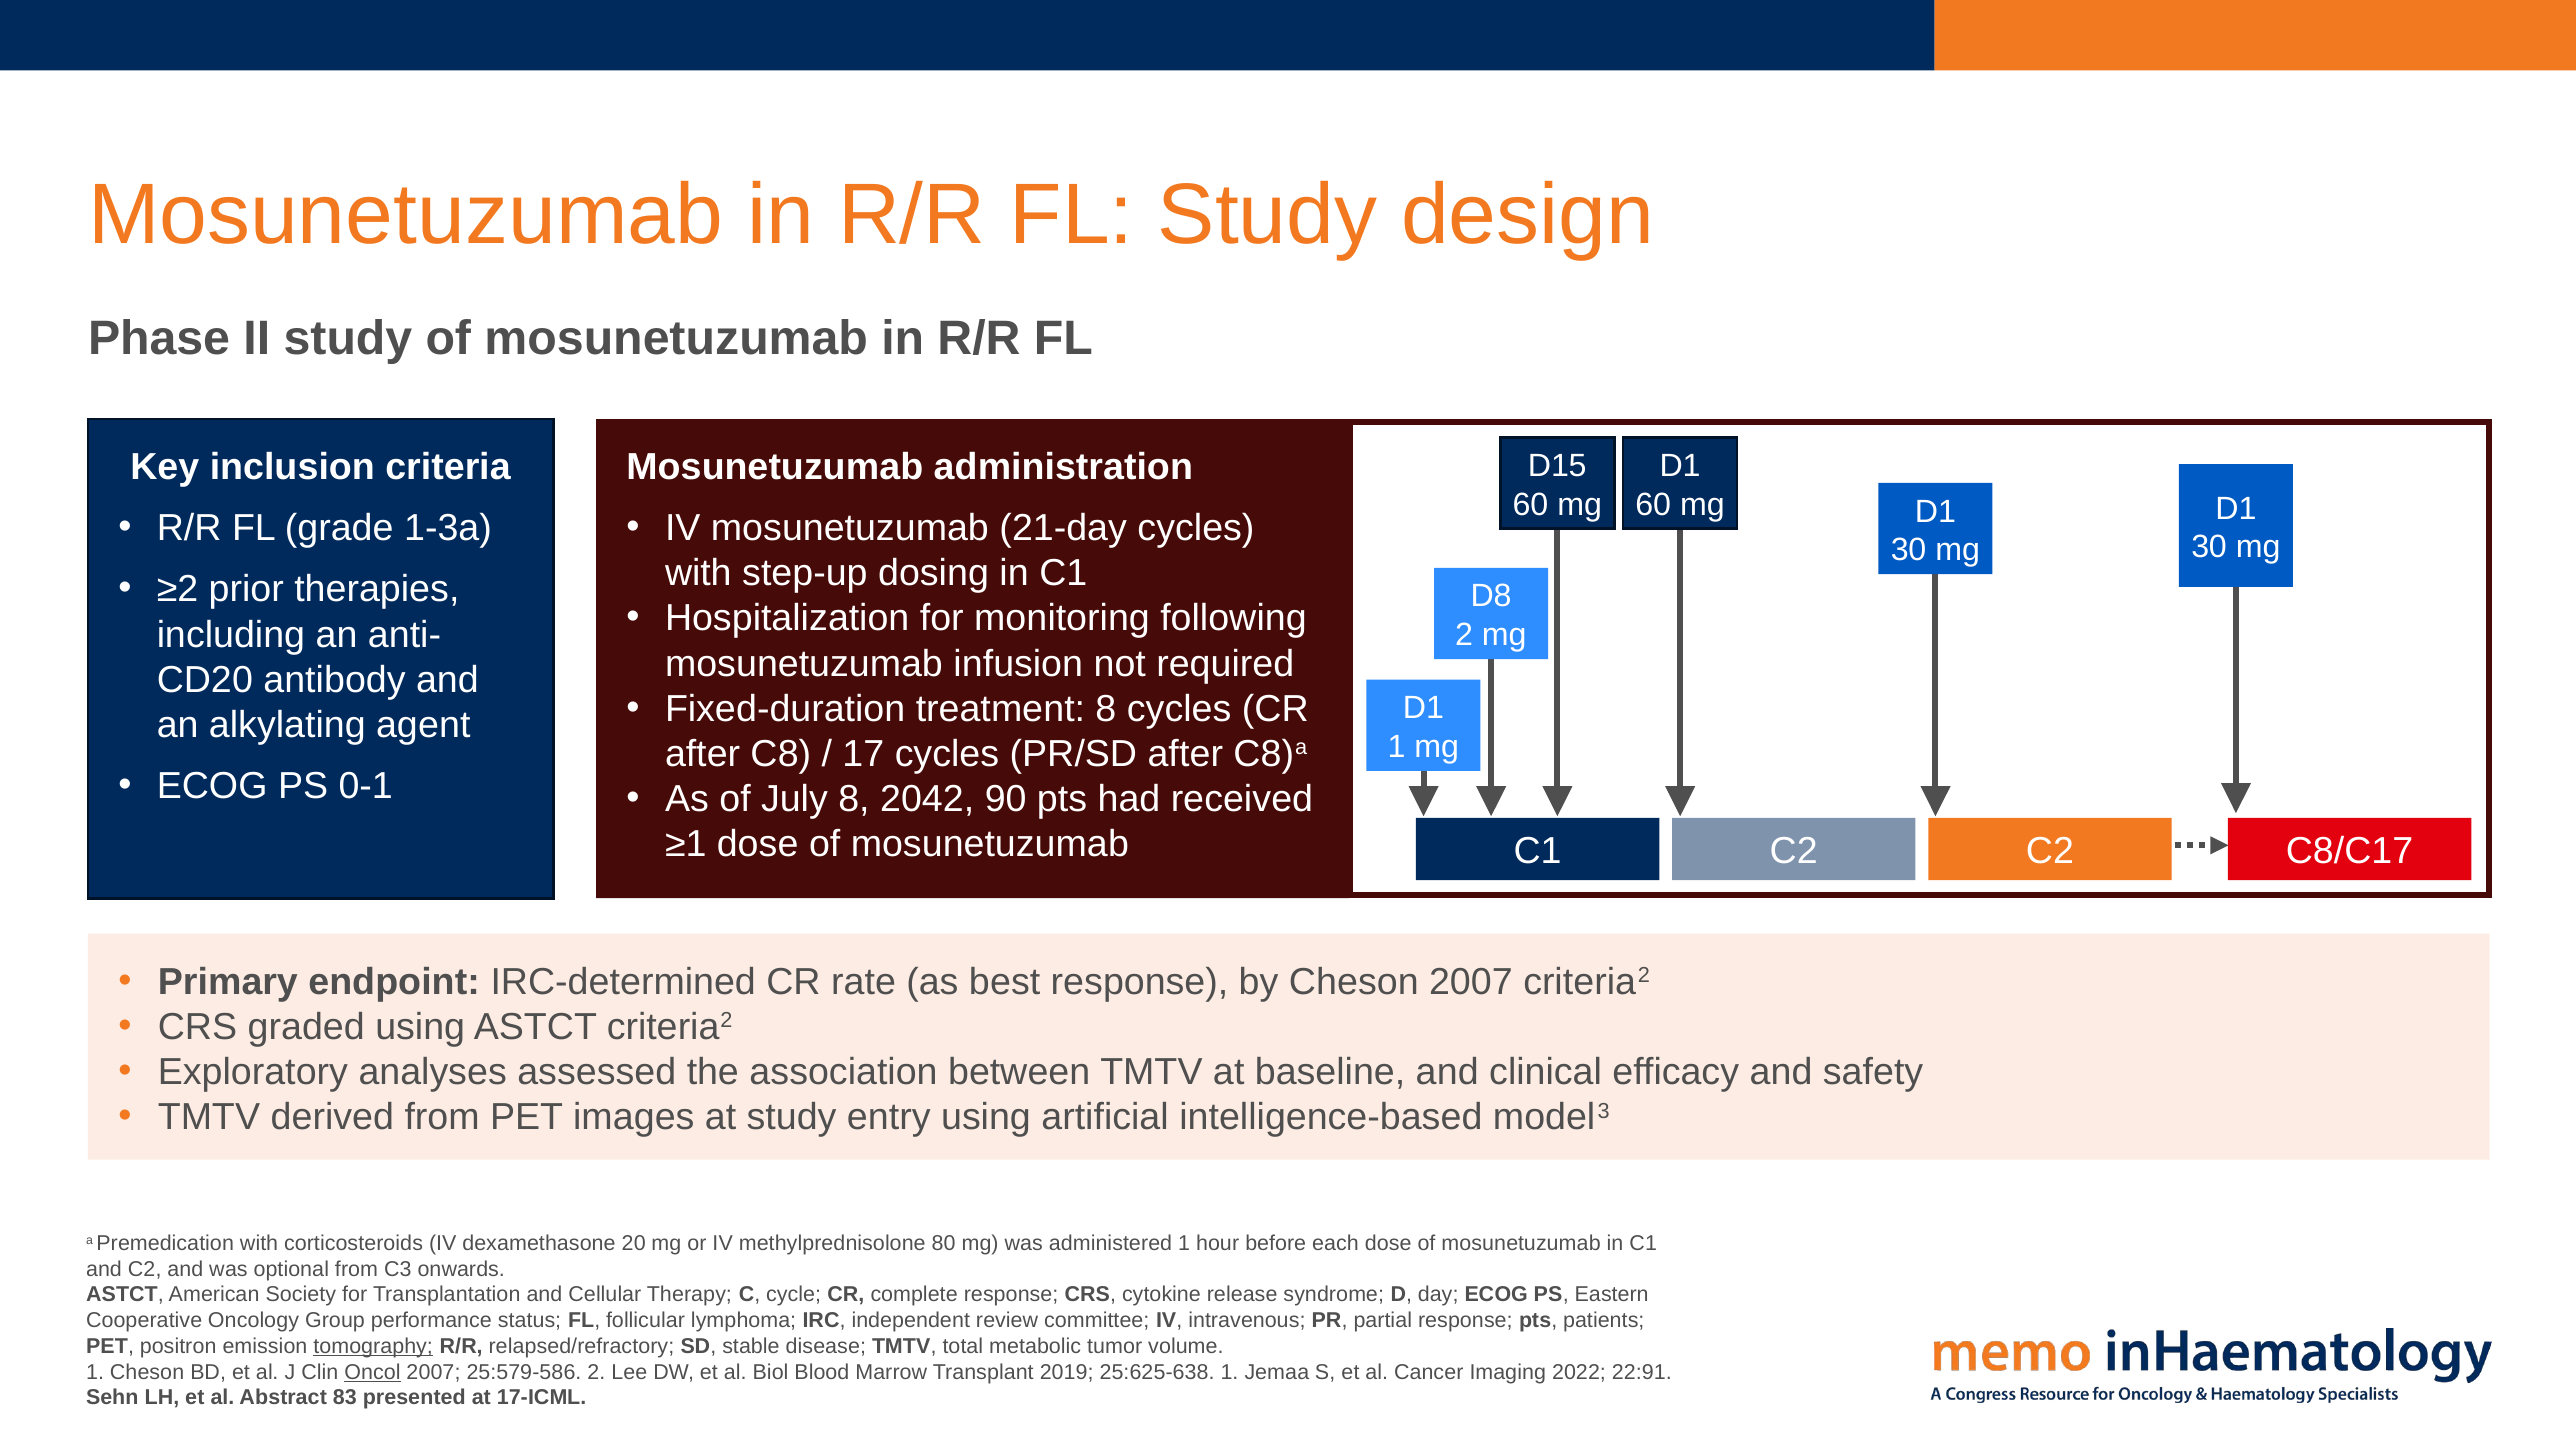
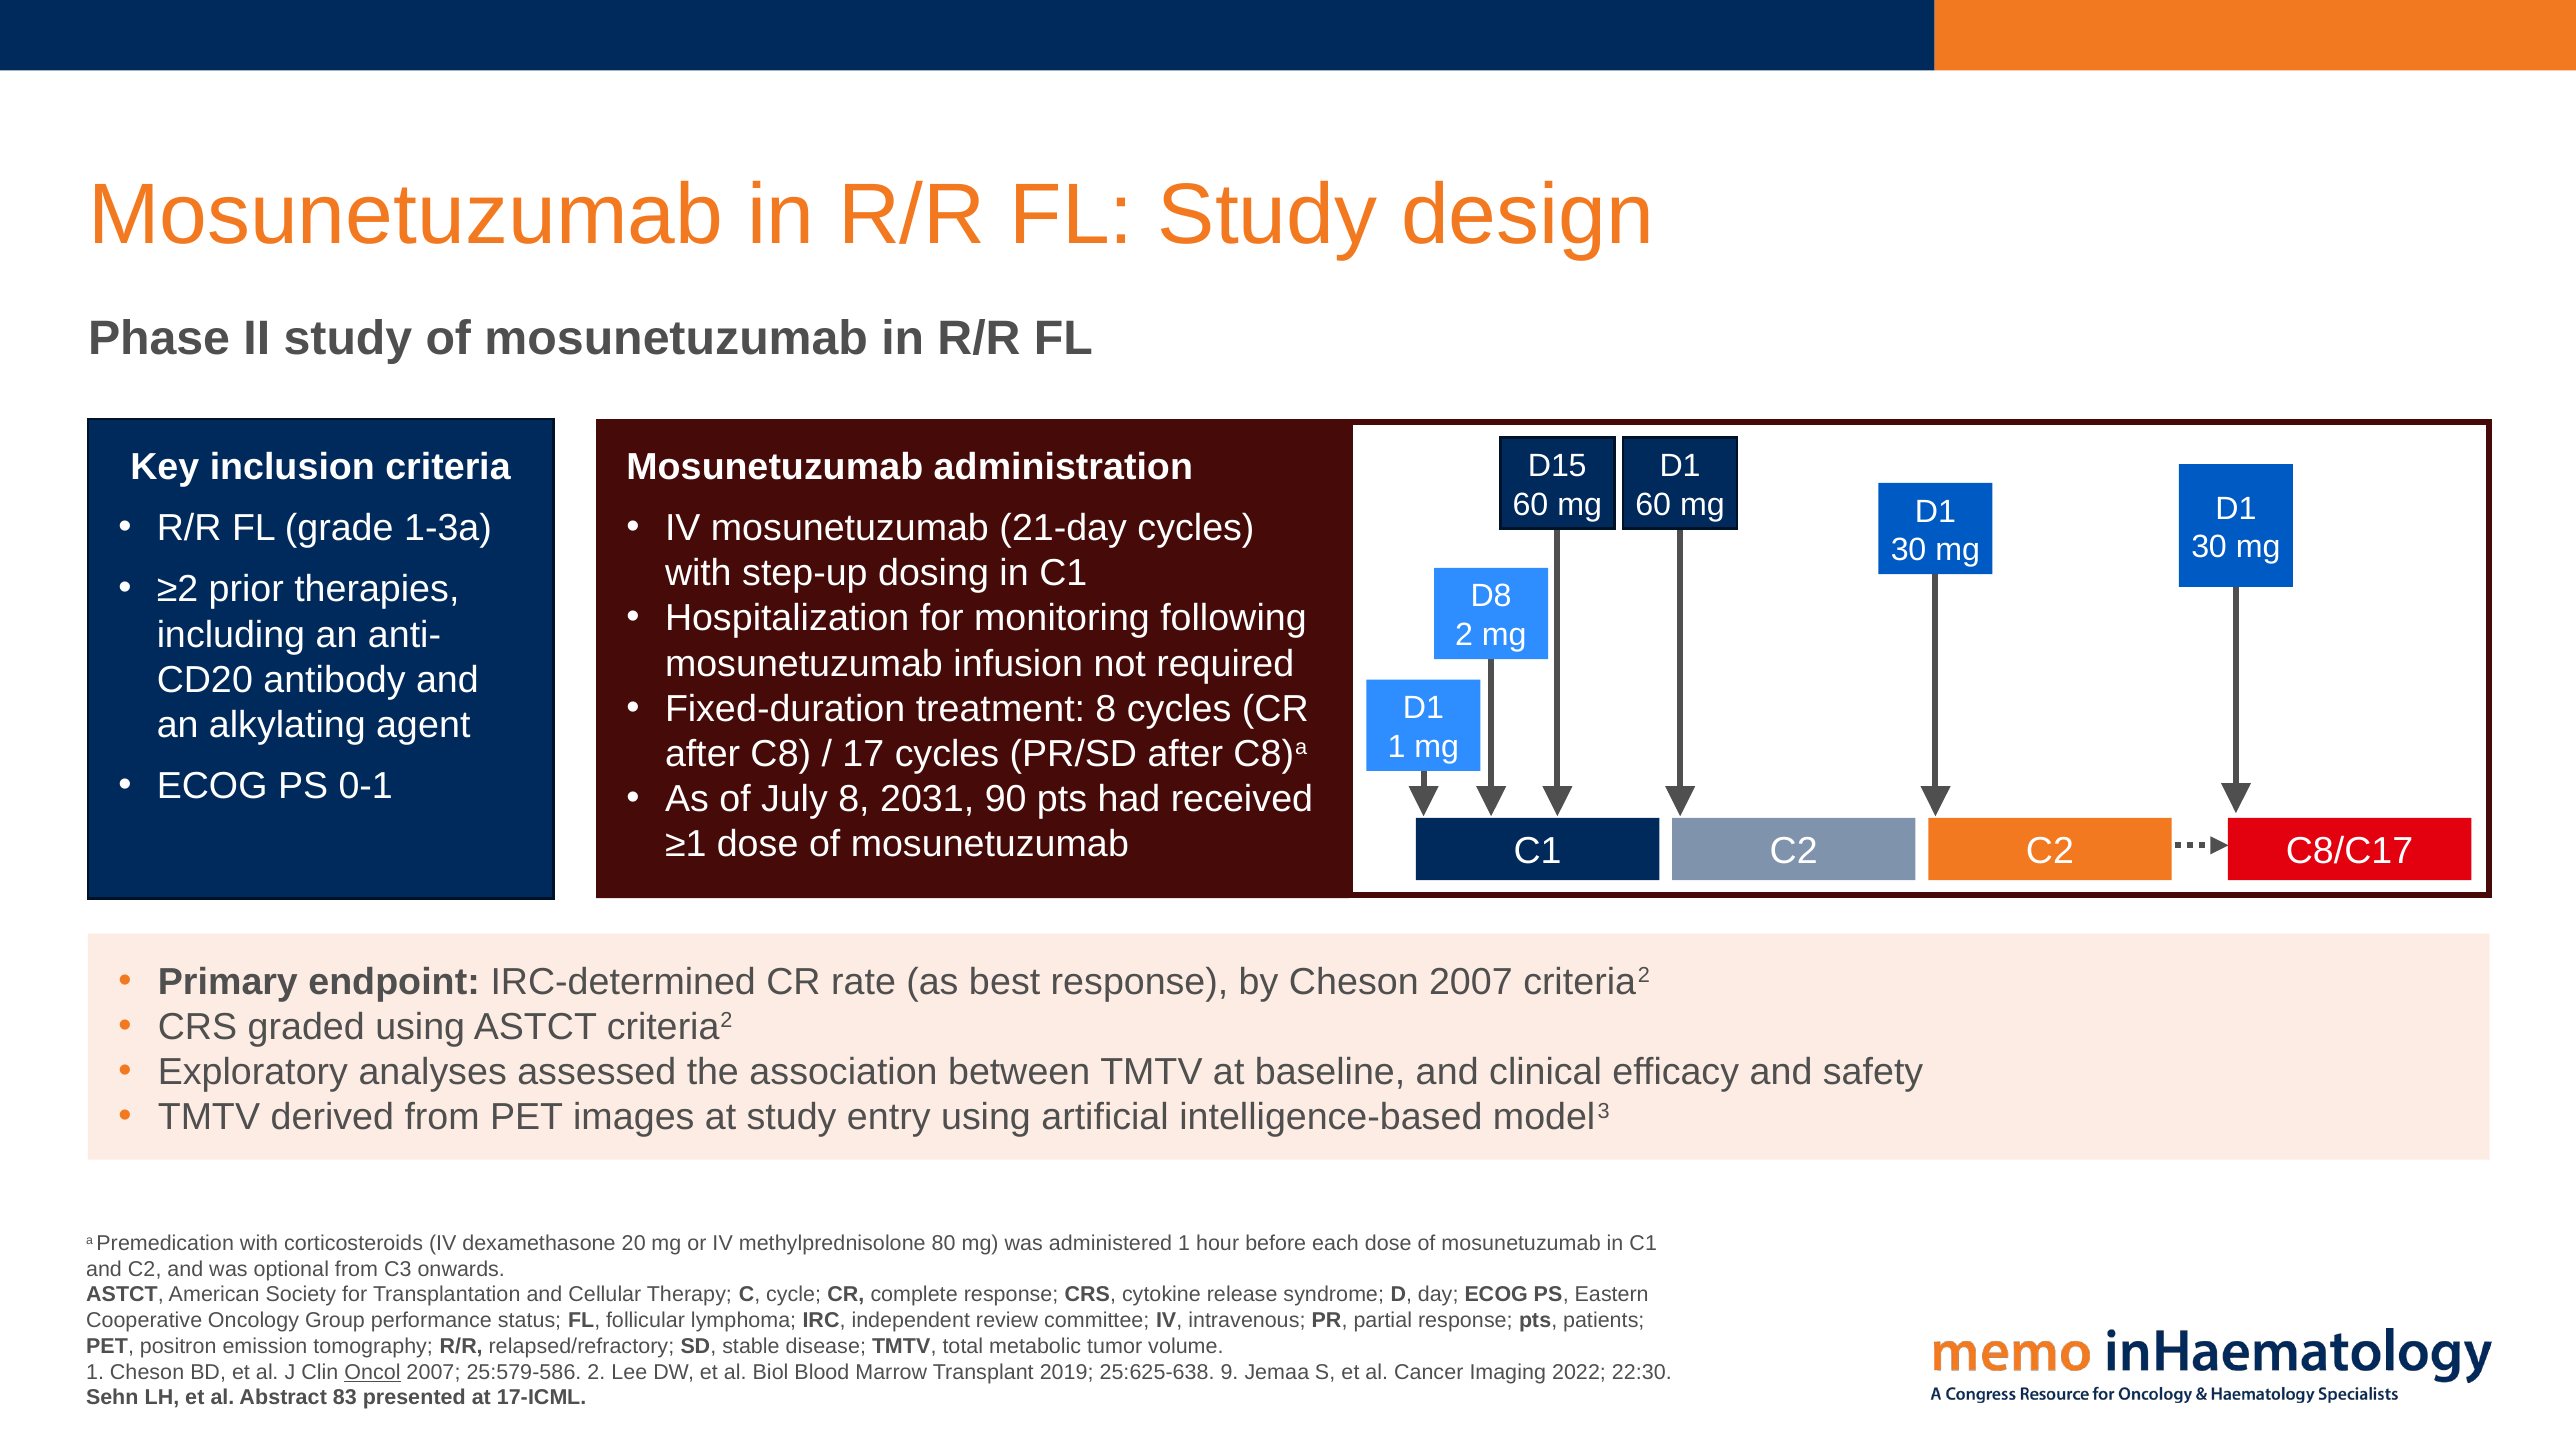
2042: 2042 -> 2031 (927, 799)
tomography underline: present -> none (373, 1346)
25:625-638 1: 1 -> 9 (1229, 1372)
22:91: 22:91 -> 22:30 (1642, 1372)
